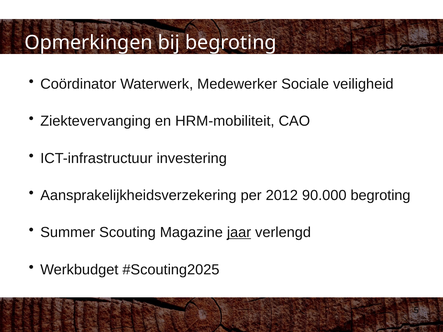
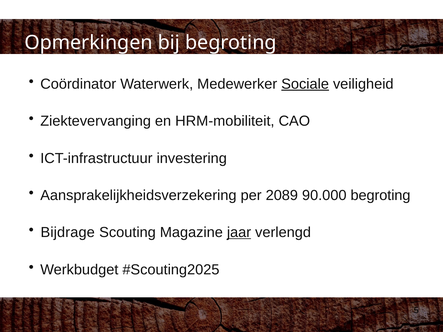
Sociale underline: none -> present (305, 84)
2012: 2012 -> 2089 (282, 195)
Summer: Summer -> Bijdrage (68, 233)
